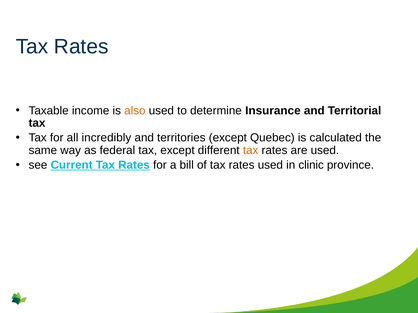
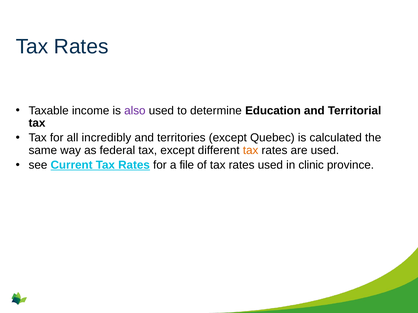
also colour: orange -> purple (135, 111)
Insurance: Insurance -> Education (273, 111)
bill: bill -> file (187, 165)
